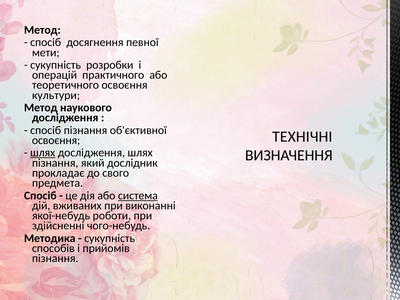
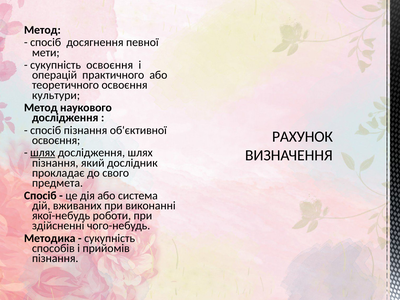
сукупність розробки: розробки -> освоєння (110, 65)
ТЕХНІЧНІ: ТЕХНІЧНІ -> РАХУНОК (302, 137)
система underline: present -> none (138, 196)
